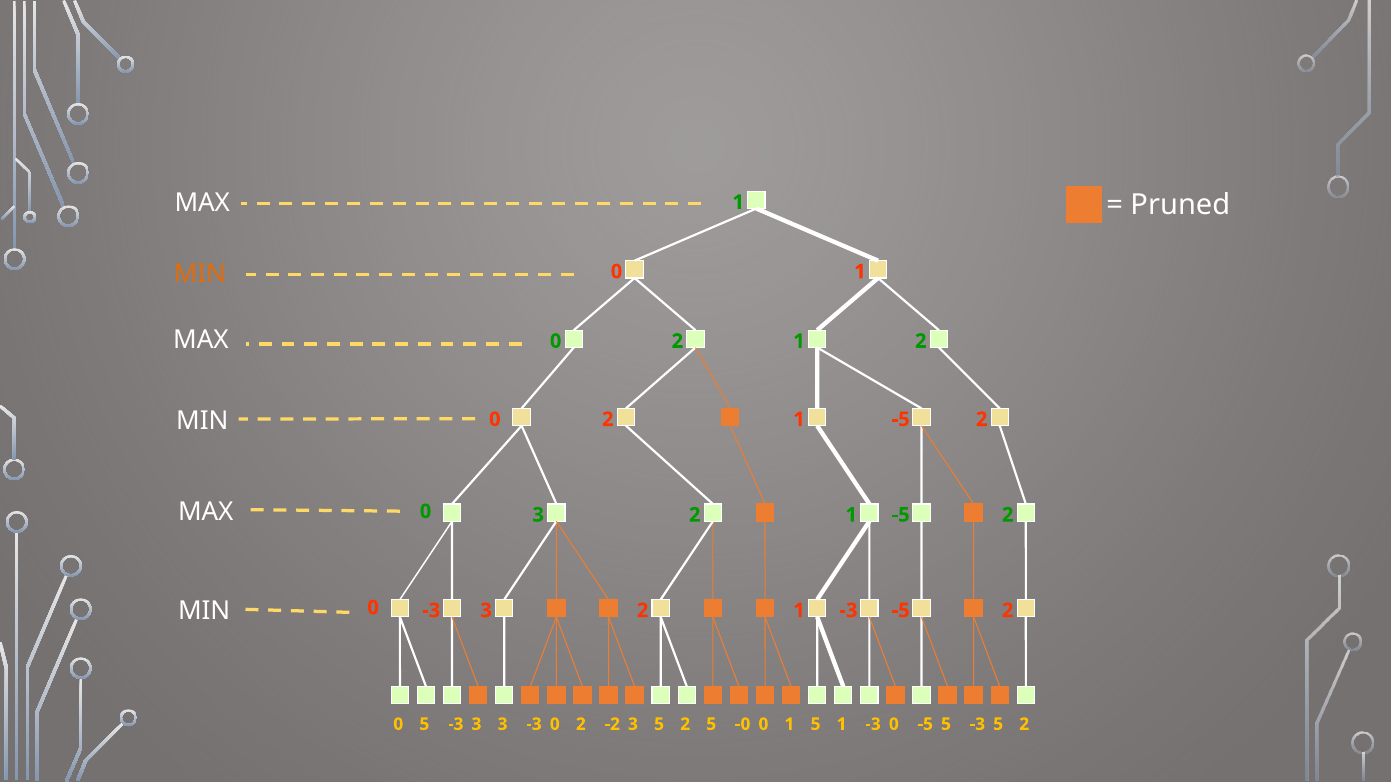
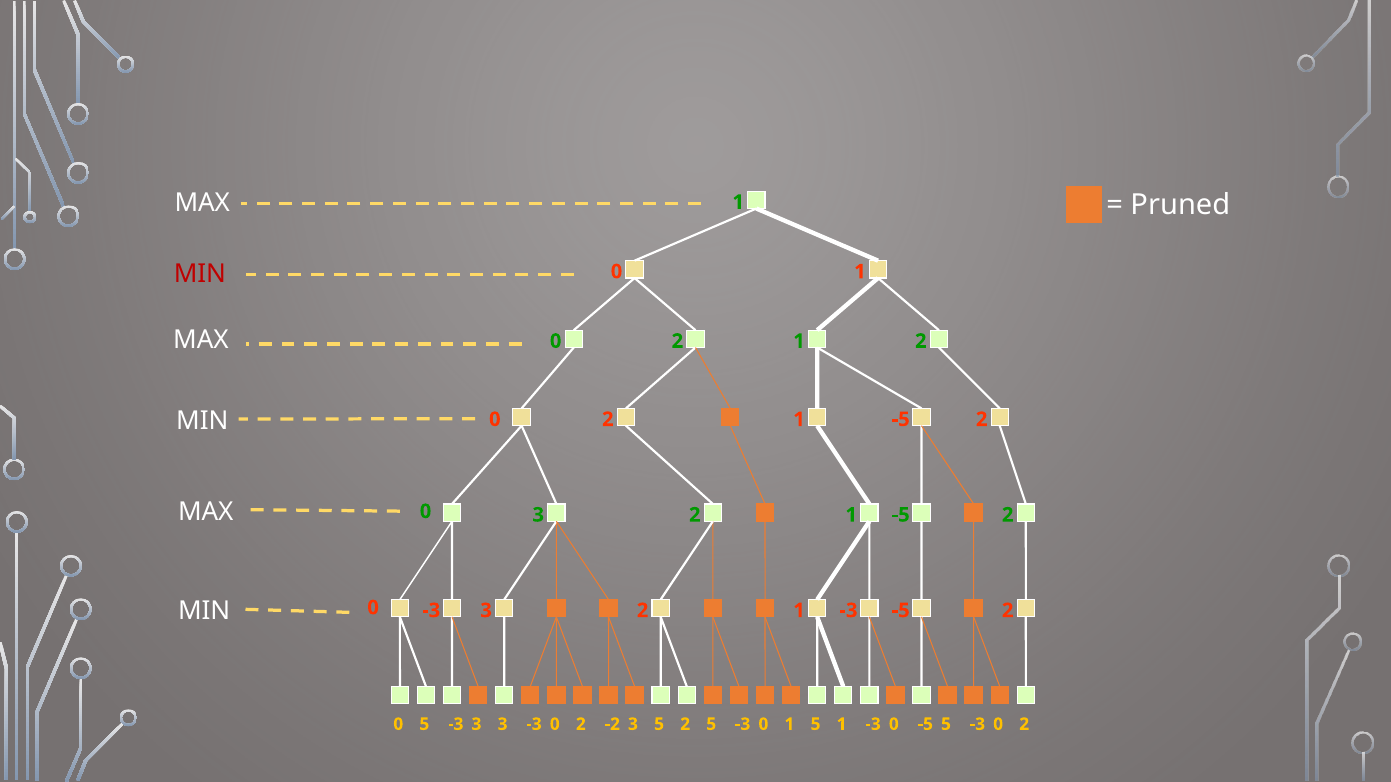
MIN colour: orange -> red (200, 274)
-0: -0 -> -3 (743, 725)
5: 5 -> 0 (998, 725)
